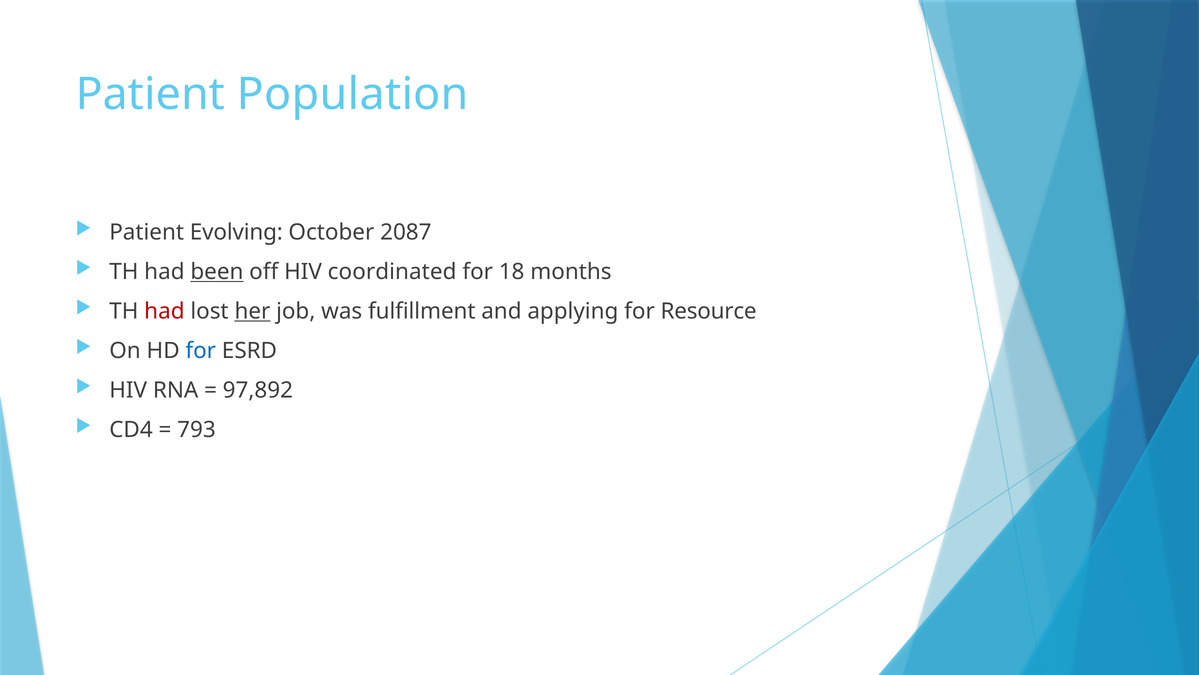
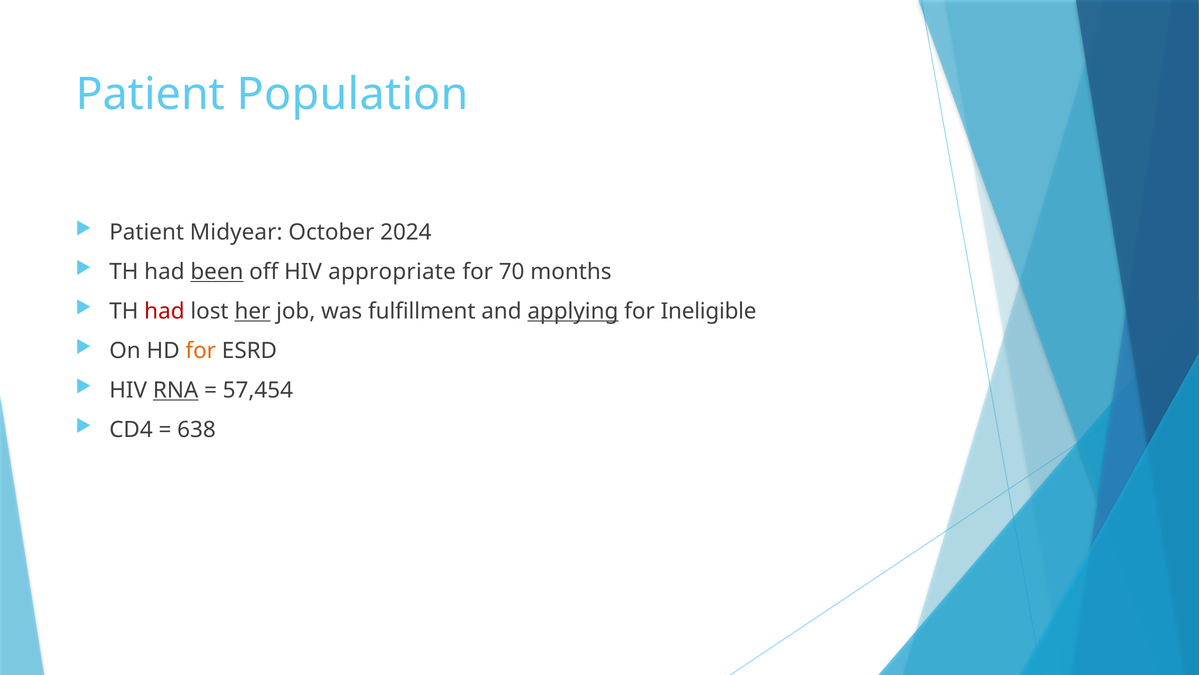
Evolving: Evolving -> Midyear (236, 232)
2087: 2087 -> 2024 (406, 232)
coordinated: coordinated -> appropriate (392, 272)
18: 18 -> 70 (512, 272)
applying underline: none -> present (573, 311)
Resource: Resource -> Ineligible (709, 311)
for colour: blue -> orange (201, 350)
RNA underline: none -> present (176, 390)
97,892: 97,892 -> 57,454 (258, 390)
793: 793 -> 638 (196, 429)
